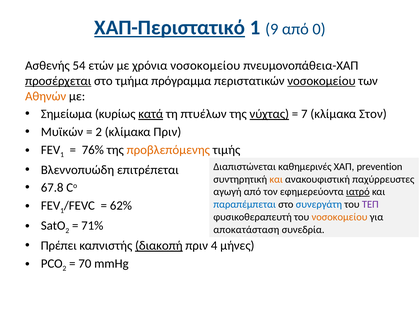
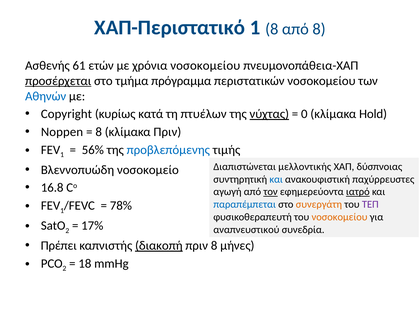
ΧΑΠ-Περιστατικό underline: present -> none (170, 28)
1 9: 9 -> 8 (272, 29)
από 0: 0 -> 8 (319, 29)
54: 54 -> 61 (79, 66)
νοσοκομείου underline: present -> none (321, 81)
Αθηνών colour: orange -> blue (46, 96)
Σημείωμα: Σημείωμα -> Copyright (66, 114)
κατά underline: present -> none (151, 114)
7: 7 -> 0 (304, 114)
Στον: Στον -> Hold (373, 114)
Μυϊκών: Μυϊκών -> Noppen (62, 132)
2: 2 -> 8 (99, 132)
76%: 76% -> 56% (93, 150)
προβλεπόμενης colour: orange -> blue (168, 150)
καθημερινές: καθημερινές -> μελλοντικής (305, 167)
prevention: prevention -> δύσπνοιας (379, 167)
επιτρέπεται: επιτρέπεται -> νοσοκομείο (148, 170)
και colour: orange -> blue (276, 179)
67.8: 67.8 -> 16.8 (52, 188)
τον underline: none -> present (271, 192)
62%: 62% -> 78% (121, 206)
συνεργάτη colour: blue -> orange (319, 205)
71%: 71% -> 17% (92, 226)
αποκατάσταση: αποκατάσταση -> αναπνευστικού (246, 230)
πριν 4: 4 -> 8 (214, 246)
70: 70 -> 18 (85, 264)
